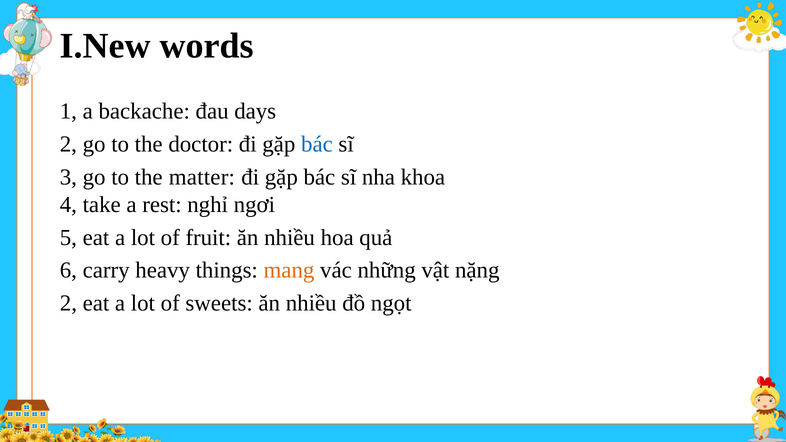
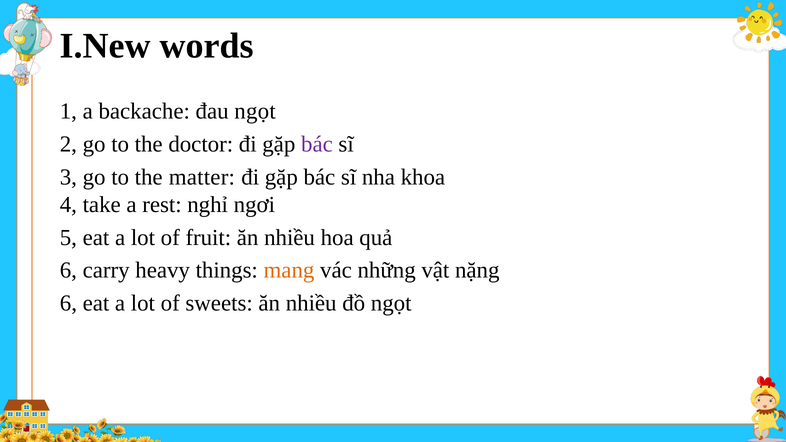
đau days: days -> ngọt (255, 111)
bác colour: blue -> purple (317, 144)
2: 2 -> 6 (68, 303)
